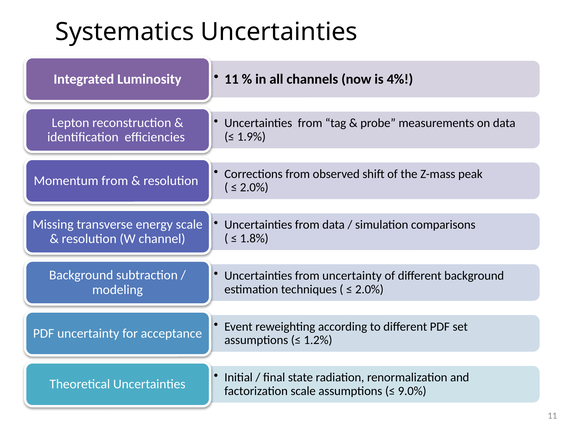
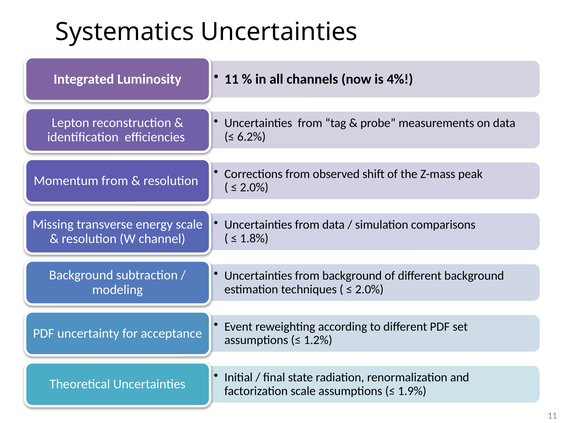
1.9%: 1.9% -> 6.2% (251, 137)
from uncertainty: uncertainty -> background (352, 276)
9.0%: 9.0% -> 1.9% (412, 391)
